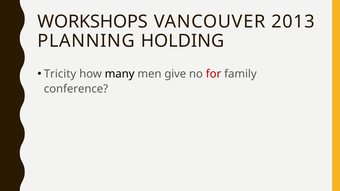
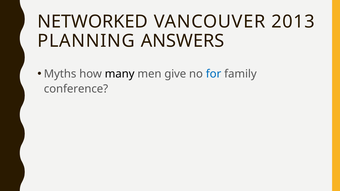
WORKSHOPS: WORKSHOPS -> NETWORKED (93, 22)
HOLDING: HOLDING -> ANSWERS (183, 41)
Tricity: Tricity -> Myths (60, 74)
for colour: red -> blue (214, 74)
